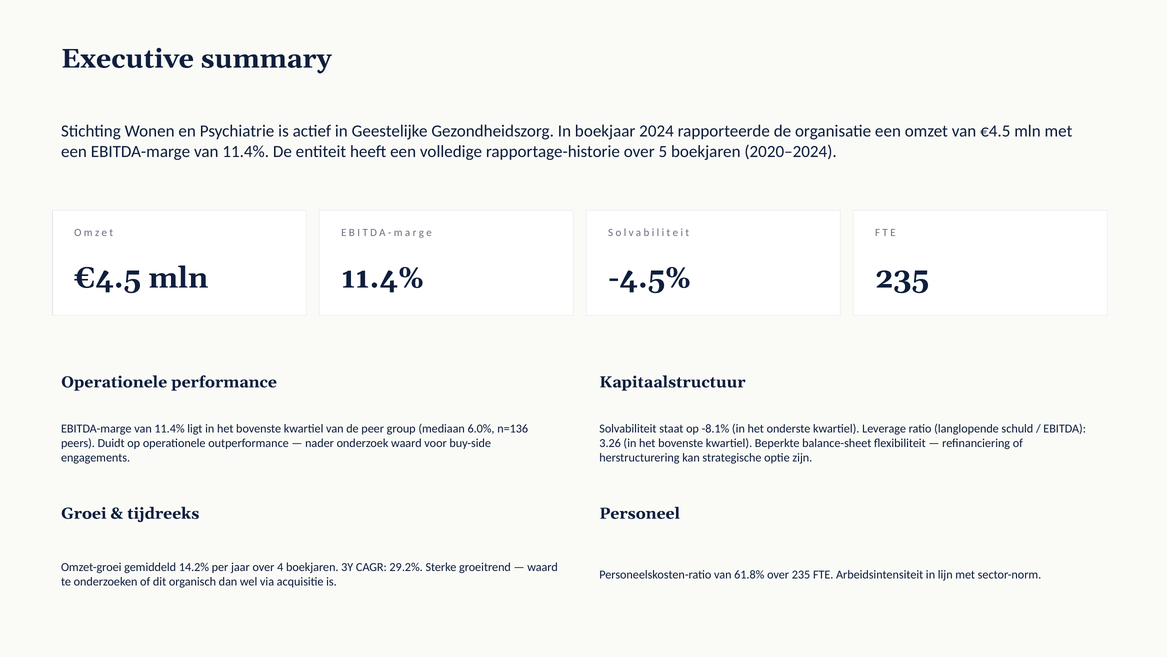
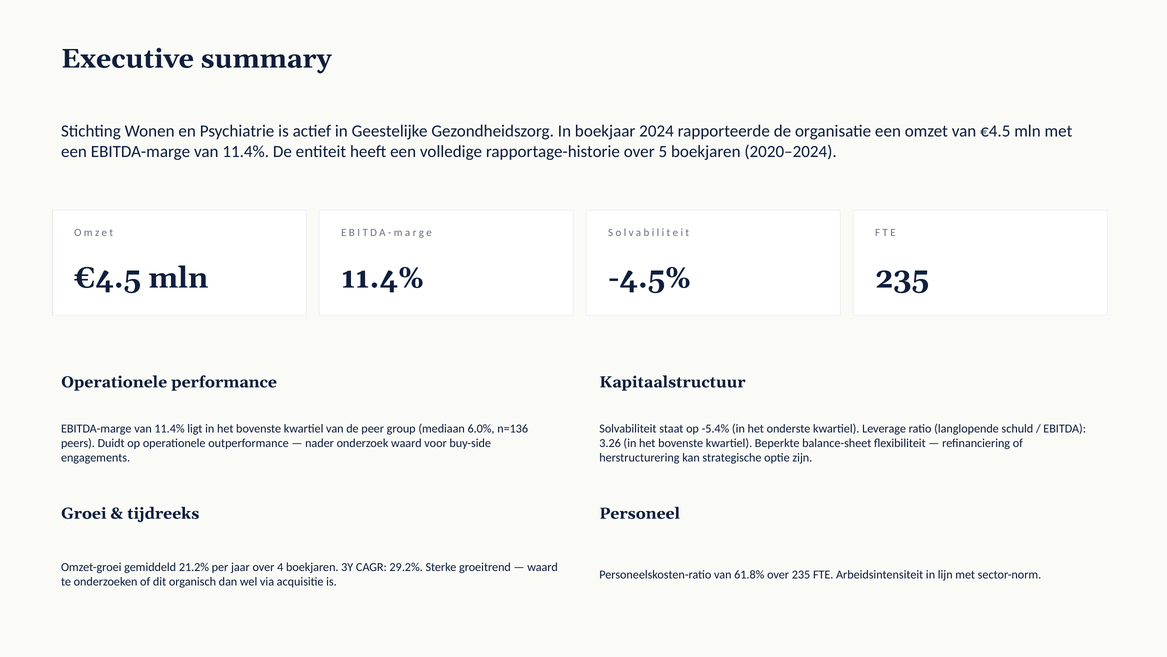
-8.1%: -8.1% -> -5.4% (715, 428)
14.2%: 14.2% -> 21.2% (194, 567)
